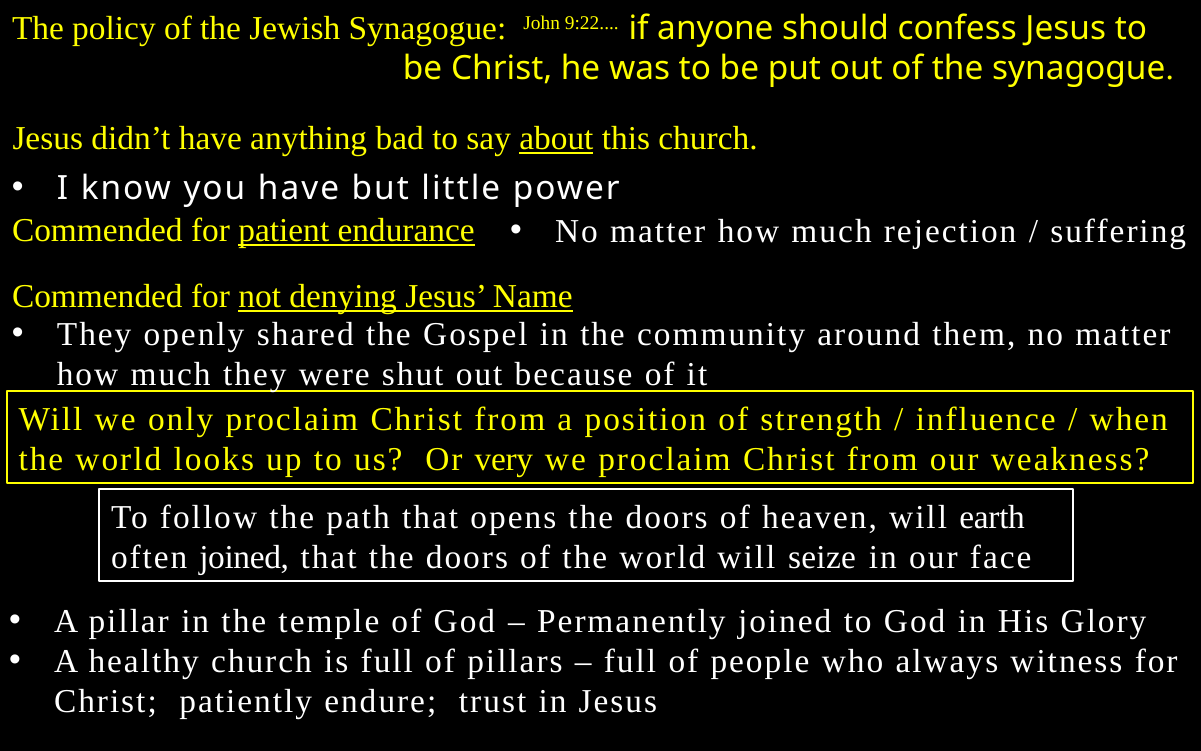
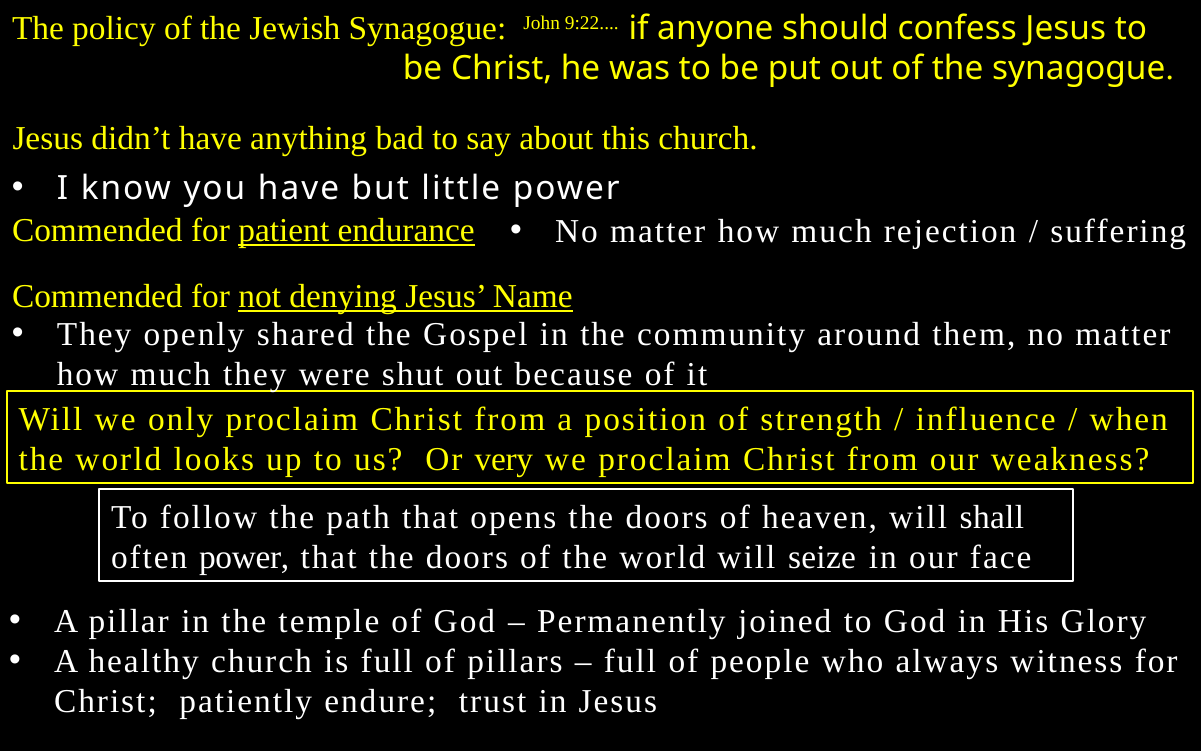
about underline: present -> none (556, 139)
earth: earth -> shall (992, 517)
often joined: joined -> power (244, 557)
